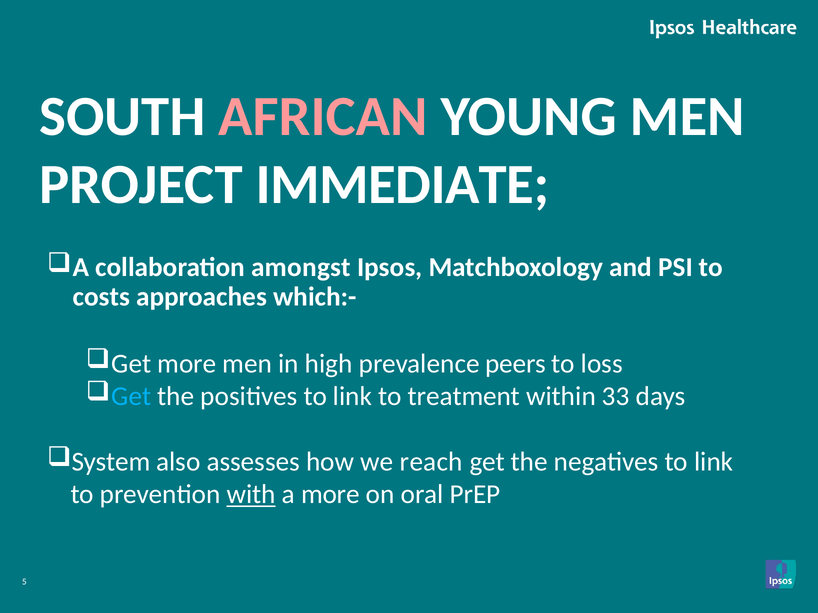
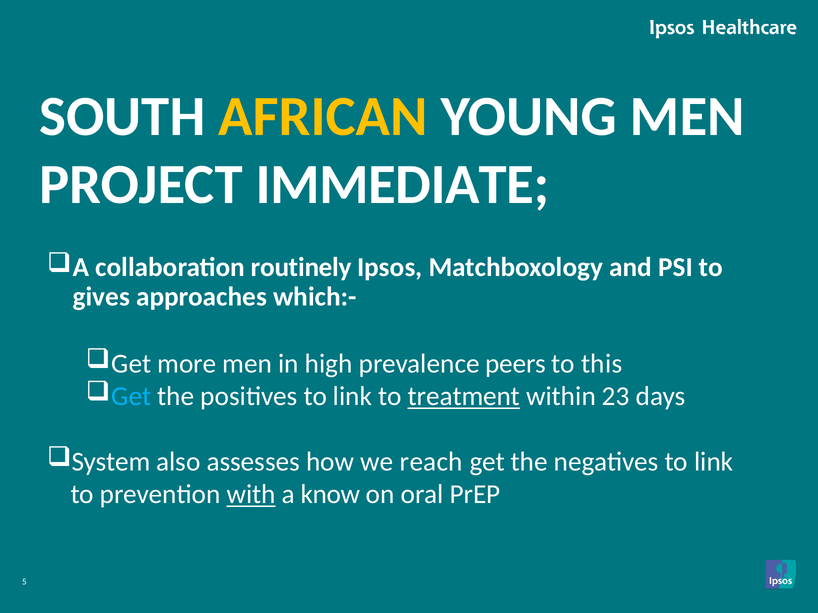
AFRICAN colour: pink -> yellow (323, 117)
amongst: amongst -> routinely (301, 267)
costs: costs -> gives (101, 297)
loss: loss -> this (602, 364)
treatment underline: none -> present (464, 397)
33: 33 -> 23 (616, 397)
a more: more -> know (330, 495)
